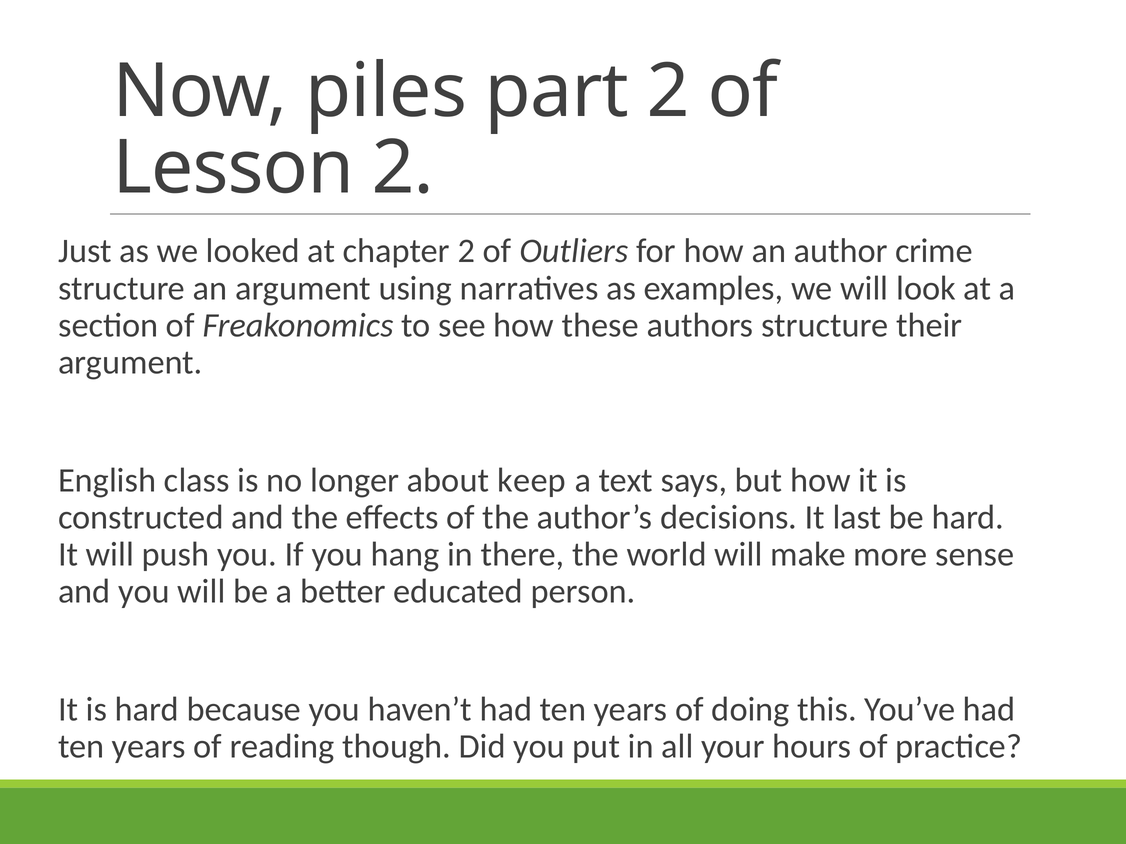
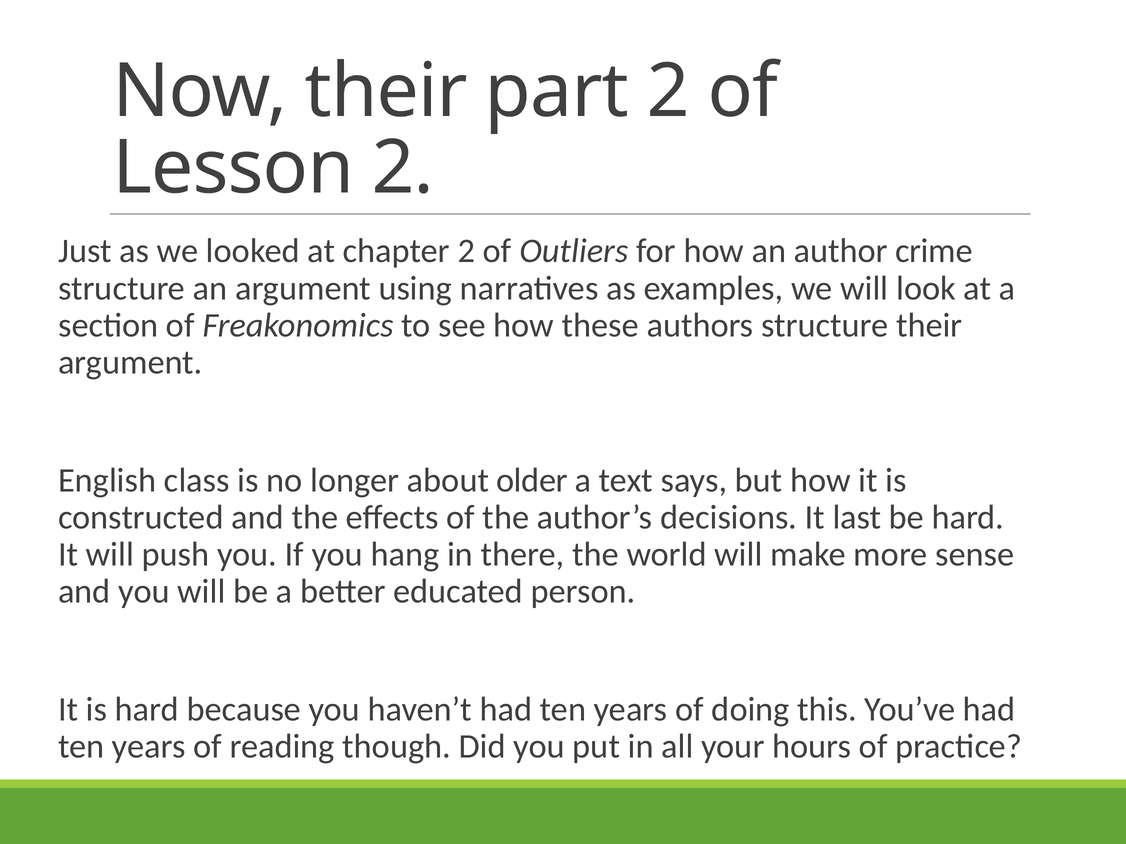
Now piles: piles -> their (386, 92)
keep: keep -> older (532, 481)
